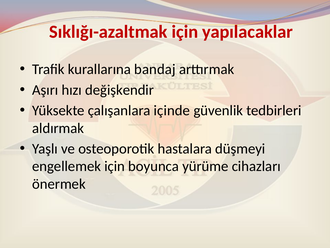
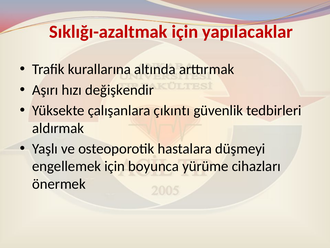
bandaj: bandaj -> altında (155, 69)
içinde: içinde -> çıkıntı (172, 110)
